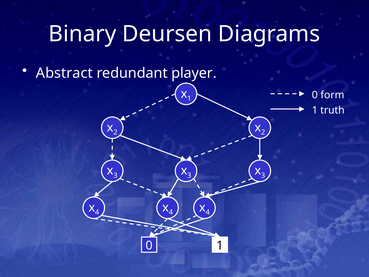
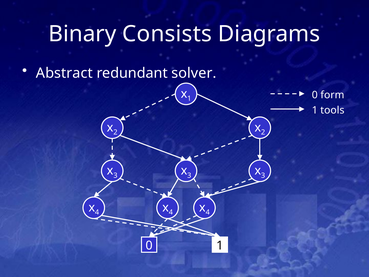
Deursen: Deursen -> Consists (167, 34)
player: player -> solver (194, 73)
truth: truth -> tools (332, 110)
